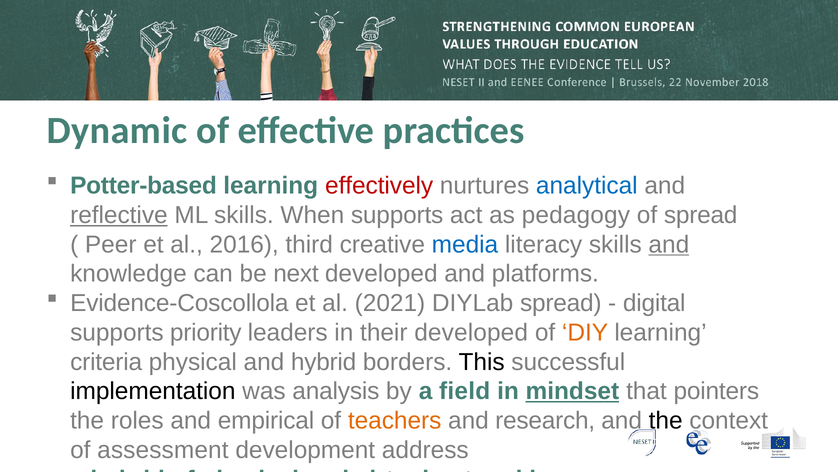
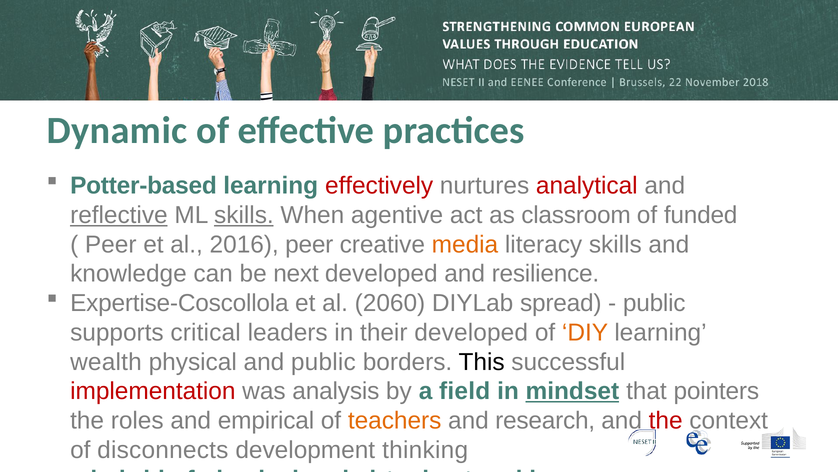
analytical colour: blue -> red (587, 185)
skills underline: none -> present (244, 215)
When supports: supports -> agentive (397, 215)
pedagogy: pedagogy -> classroom (576, 215)
of spread: spread -> funded (701, 215)
2016 third: third -> peer (309, 244)
media colour: blue -> orange (465, 244)
and underline: present -> none (669, 244)
platforms: platforms -> resilience (545, 273)
Evidence-Coscollola: Evidence-Coscollola -> Expertise-Coscollola (179, 303)
2021: 2021 -> 2060 (390, 303)
digital: digital -> public (654, 303)
priority: priority -> critical (206, 332)
criteria: criteria -> wealth (106, 362)
and hybrid: hybrid -> public (323, 362)
implementation colour: black -> red (153, 391)
the colour: black -> red (666, 420)
assessment: assessment -> disconnects (163, 450)
address: address -> thinking (425, 450)
